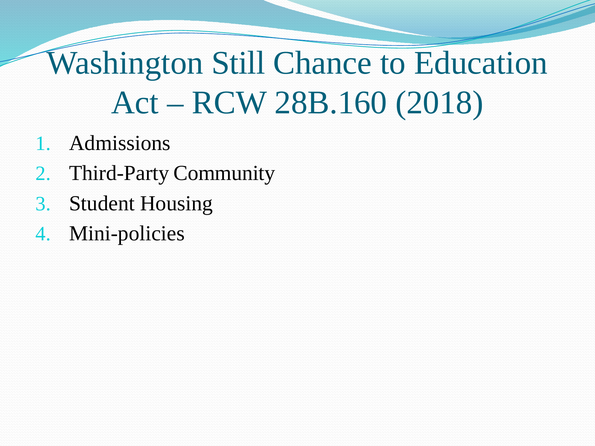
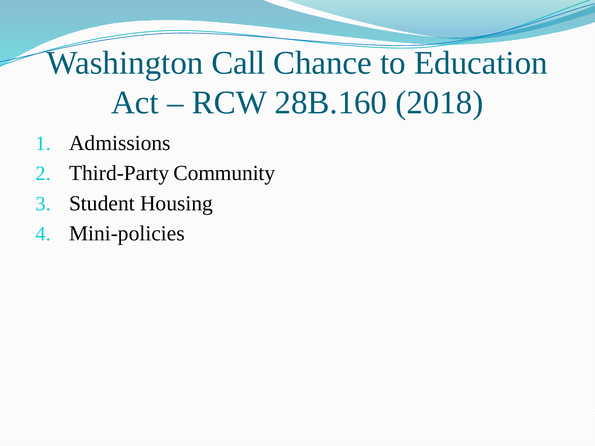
Still: Still -> Call (238, 63)
